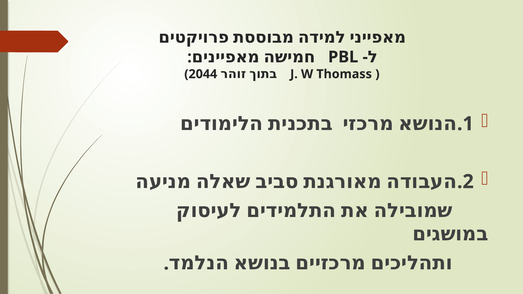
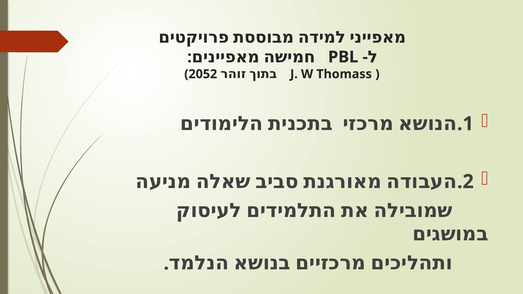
2044: 2044 -> 2052 (203, 74)
